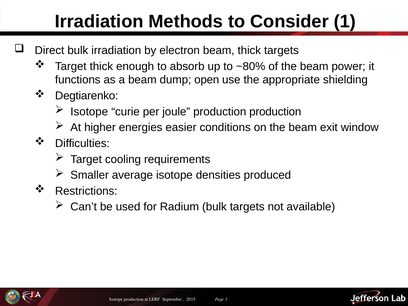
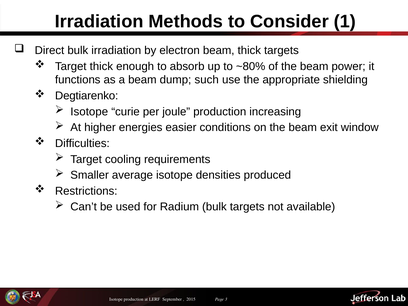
open: open -> such (207, 80)
production production: production -> increasing (275, 112)
